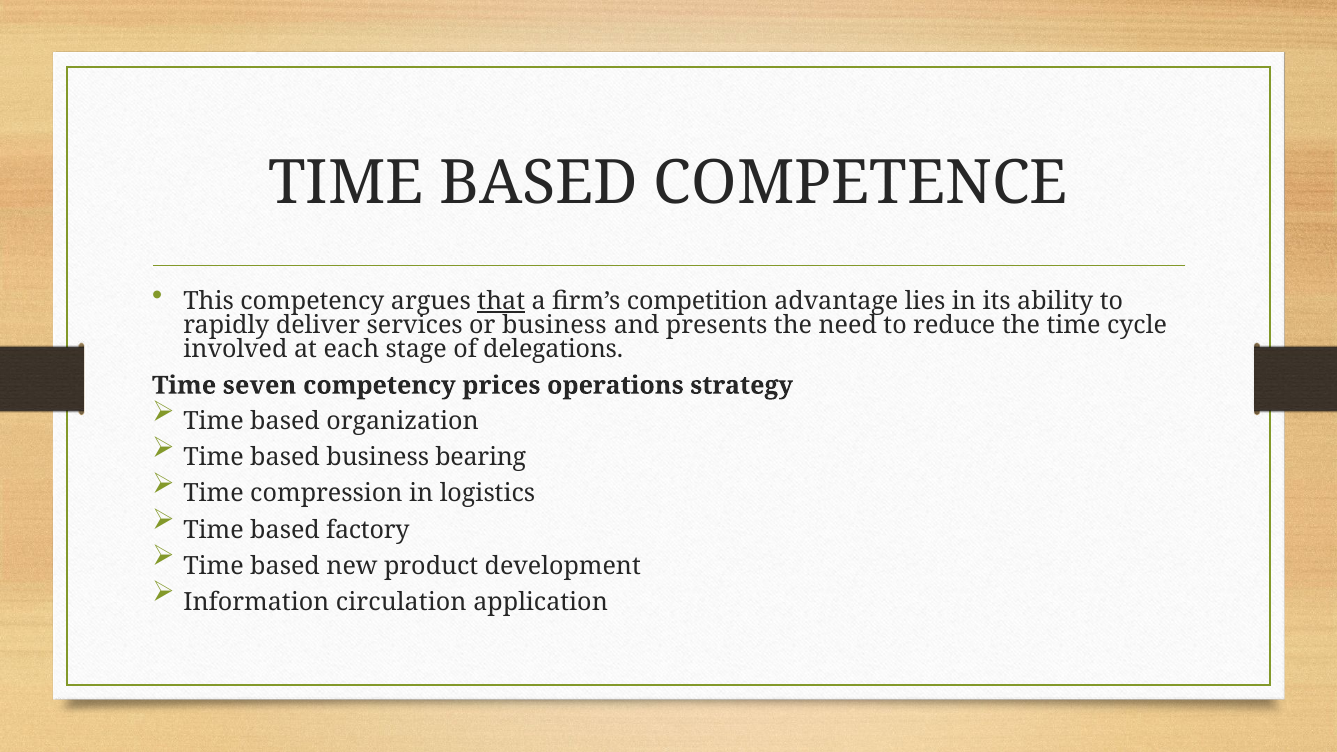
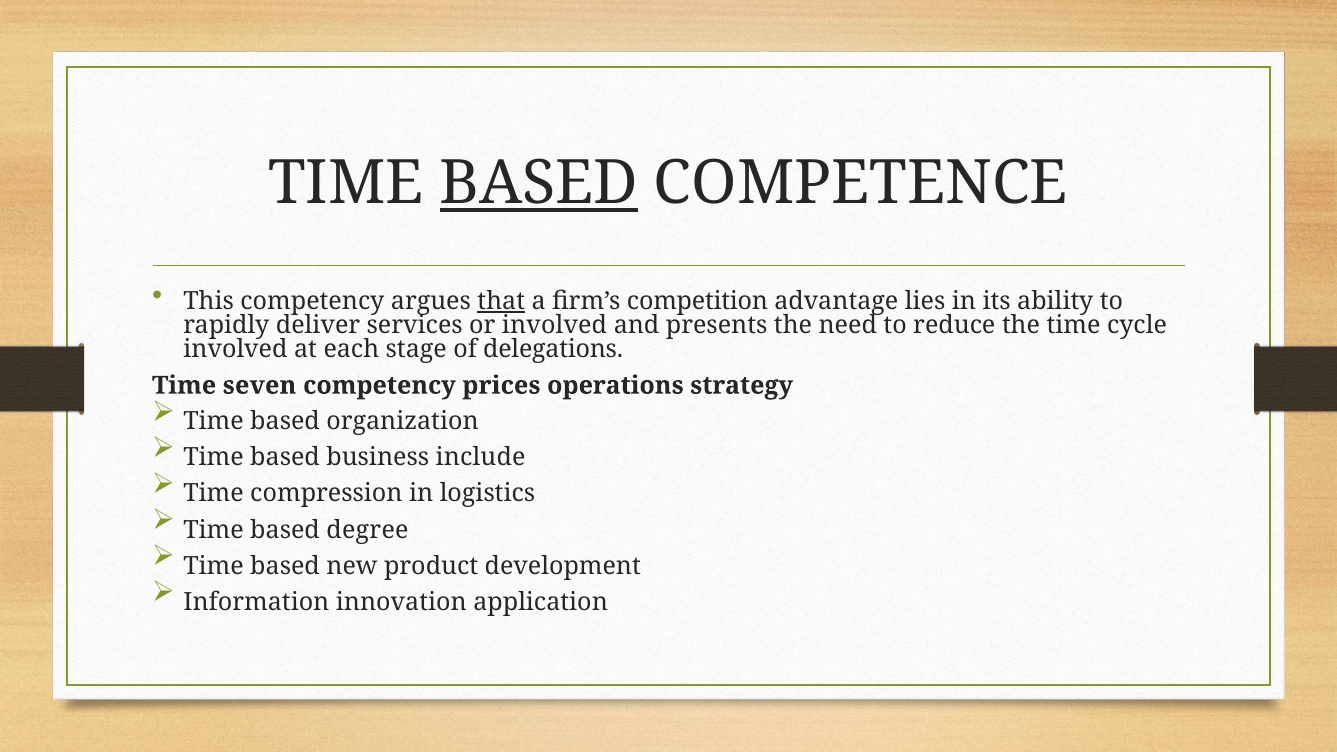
BASED underline: none -> present (539, 183)
or business: business -> involved (555, 325)
bearing: bearing -> include (481, 458)
factory: factory -> degree (367, 530)
circulation: circulation -> innovation (401, 602)
